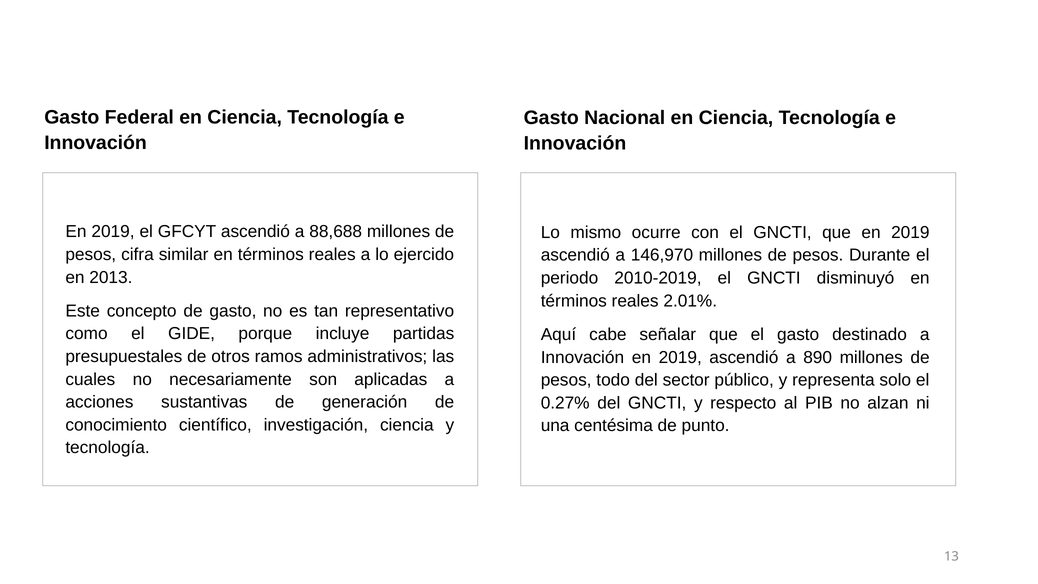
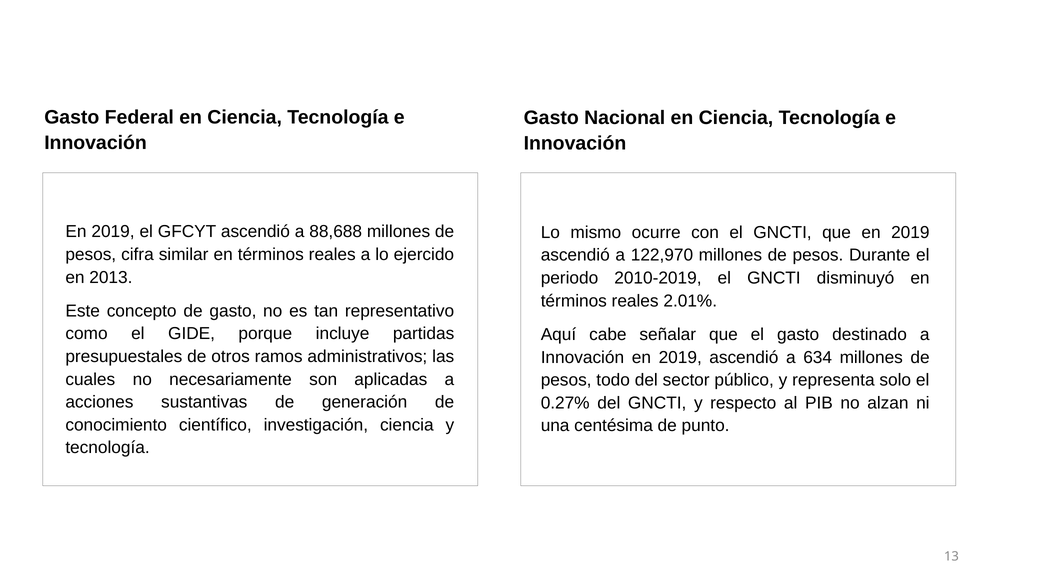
146,970: 146,970 -> 122,970 (662, 255)
890: 890 -> 634 (818, 357)
